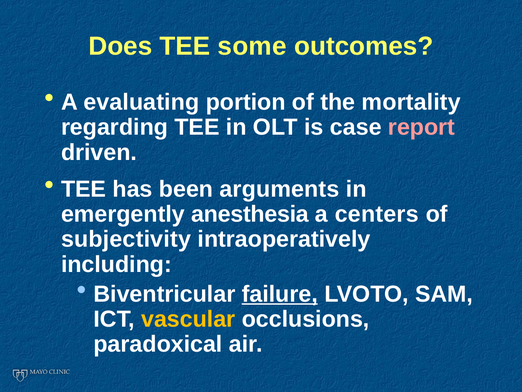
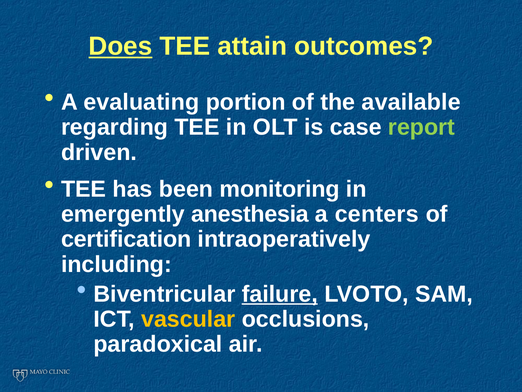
Does underline: none -> present (120, 46)
some: some -> attain (252, 46)
mortality: mortality -> available (411, 102)
report colour: pink -> light green (421, 127)
arguments: arguments -> monitoring (280, 189)
subjectivity: subjectivity -> certification (126, 239)
